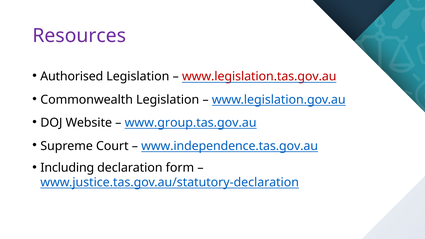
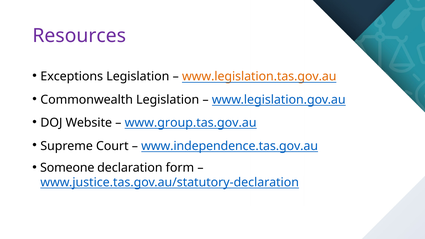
Authorised: Authorised -> Exceptions (72, 77)
www.legislation.tas.gov.au colour: red -> orange (259, 77)
Including: Including -> Someone (67, 168)
